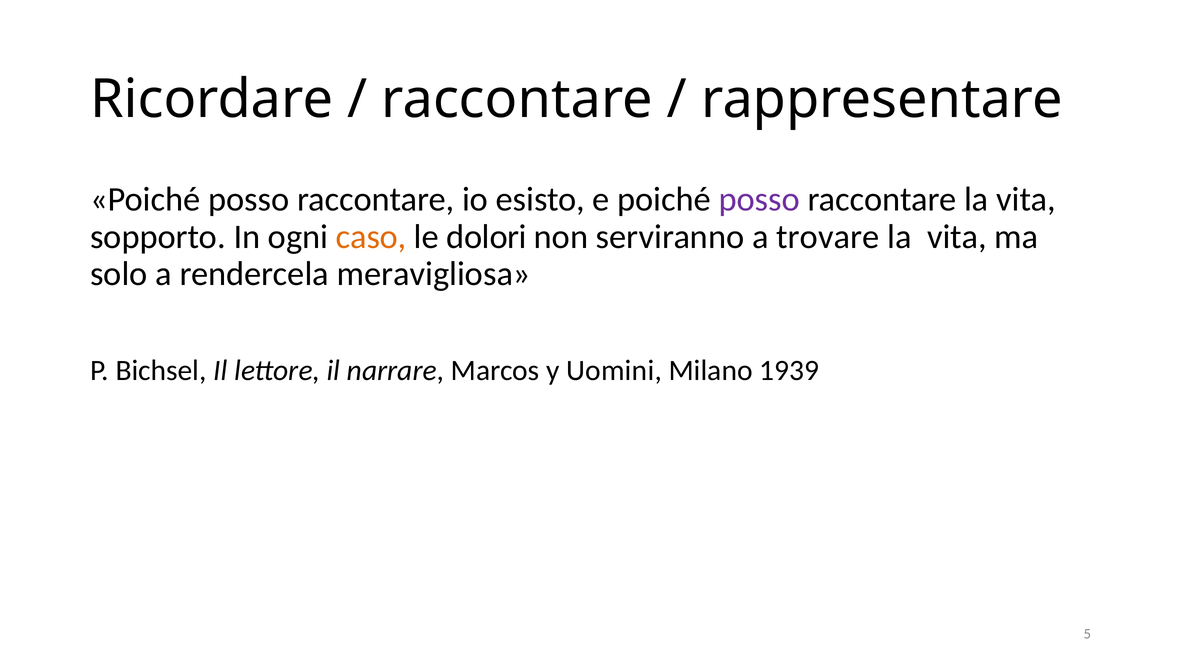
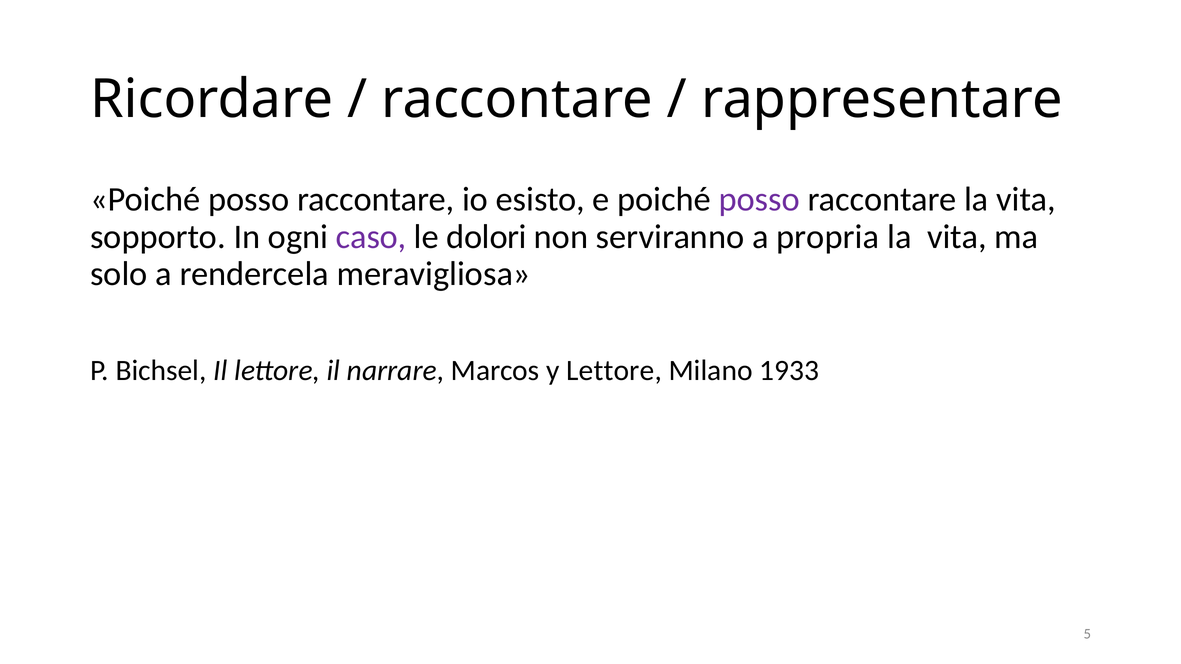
caso colour: orange -> purple (371, 237)
trovare: trovare -> propria (828, 237)
y Uomini: Uomini -> Lettore (614, 370)
1939: 1939 -> 1933 (789, 370)
